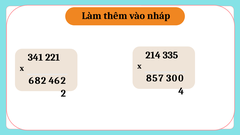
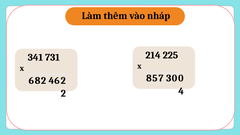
335: 335 -> 225 (170, 55)
221: 221 -> 731 (53, 57)
